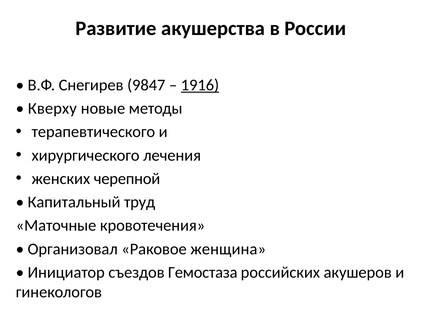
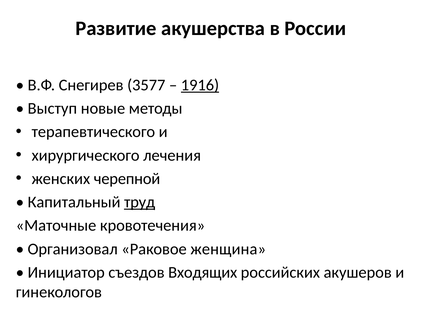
9847: 9847 -> 3577 (146, 85)
Кверху: Кверху -> Выступ (52, 109)
труд underline: none -> present (140, 202)
Гемостаза: Гемостаза -> Входящих (203, 273)
